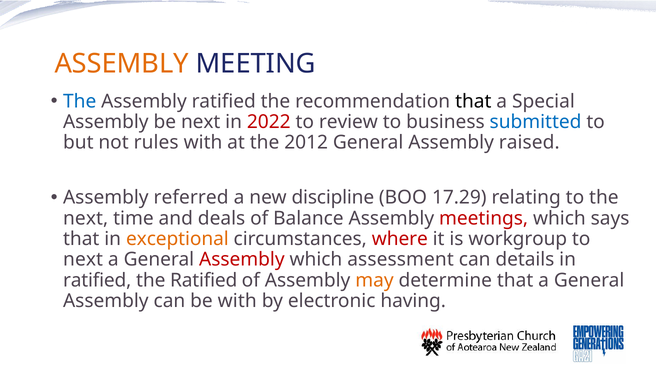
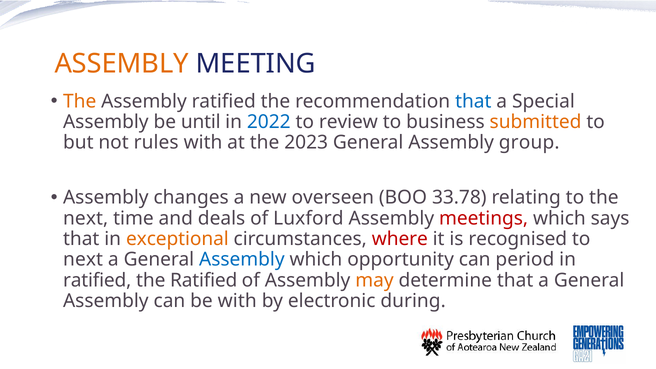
The colour: blue -> orange (80, 101)
that colour: black -> blue (473, 101)
be next: next -> until (201, 122)
2022 colour: red -> blue (269, 122)
submitted colour: blue -> orange (536, 122)
2012: 2012 -> 2023 (306, 143)
raised: raised -> group (529, 143)
referred: referred -> changes (191, 198)
discipline: discipline -> overseen (333, 198)
17.29: 17.29 -> 33.78 (459, 198)
Balance: Balance -> Luxford (308, 218)
workgroup: workgroup -> recognised (518, 239)
Assembly colour: red -> blue (242, 260)
assessment: assessment -> opportunity (401, 260)
details: details -> period (525, 260)
having: having -> during (413, 301)
